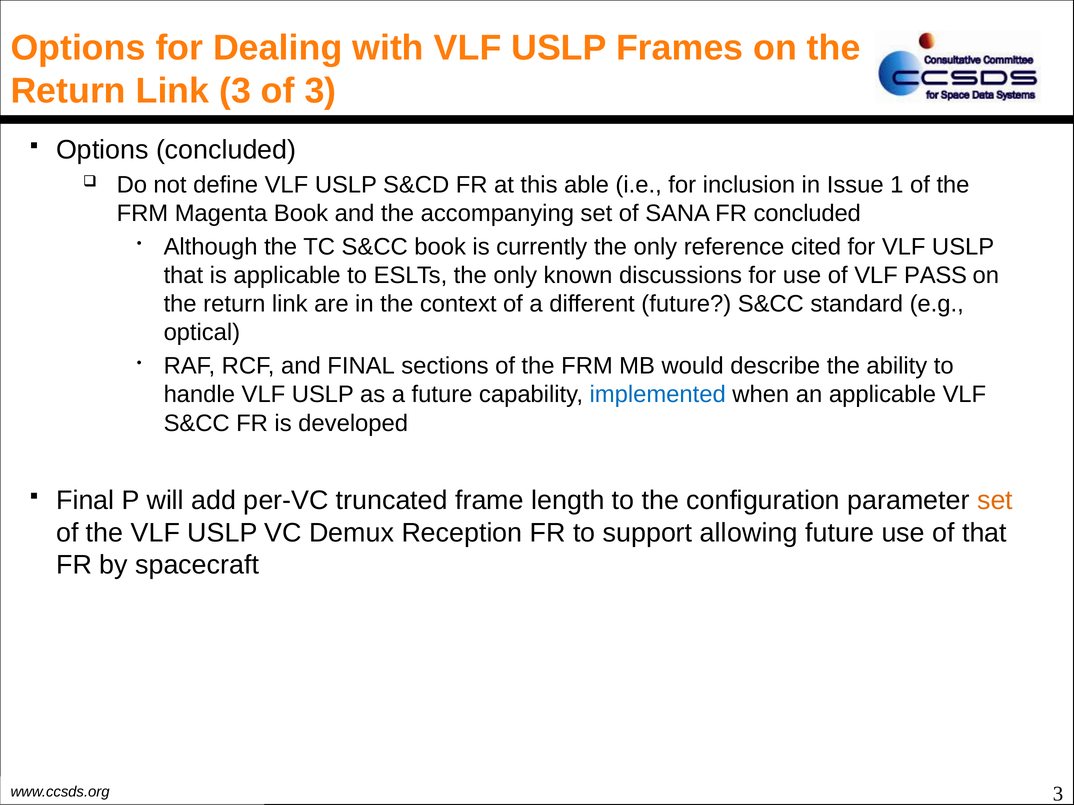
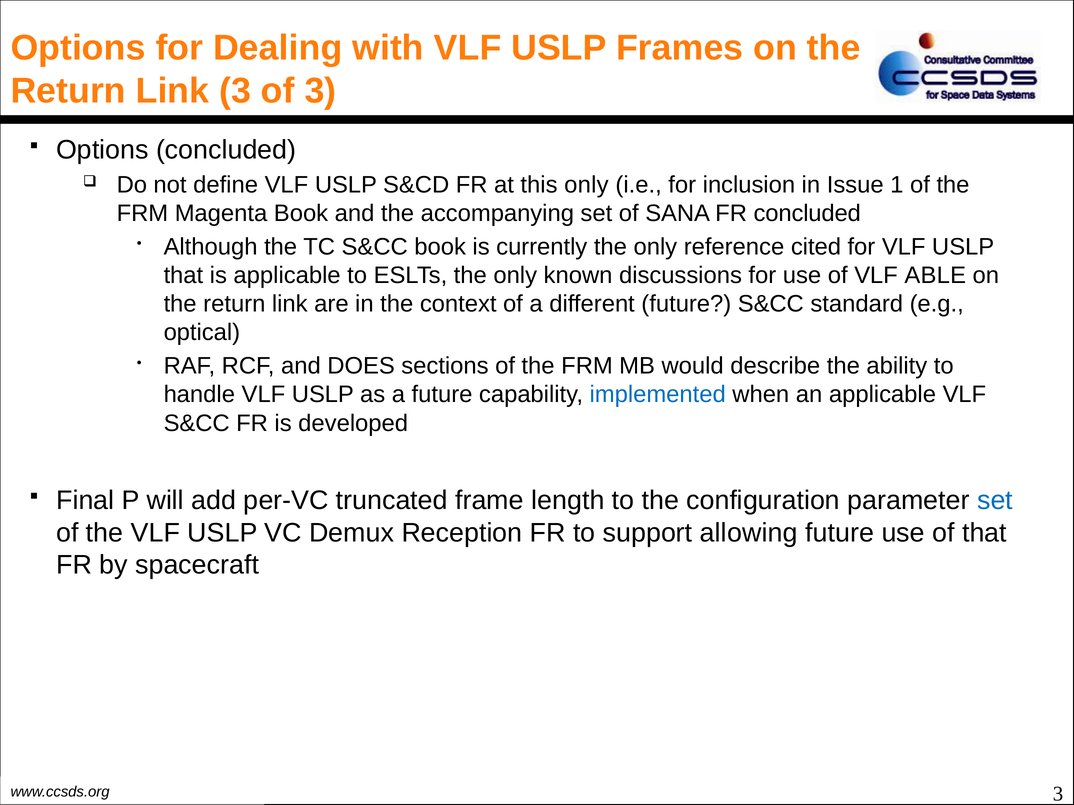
this able: able -> only (586, 185)
PASS: PASS -> ABLE (935, 276)
and FINAL: FINAL -> DOES (361, 366)
set colour: orange -> blue (995, 501)
